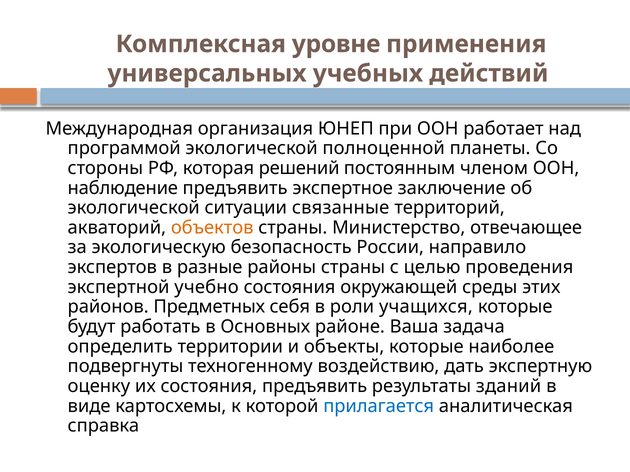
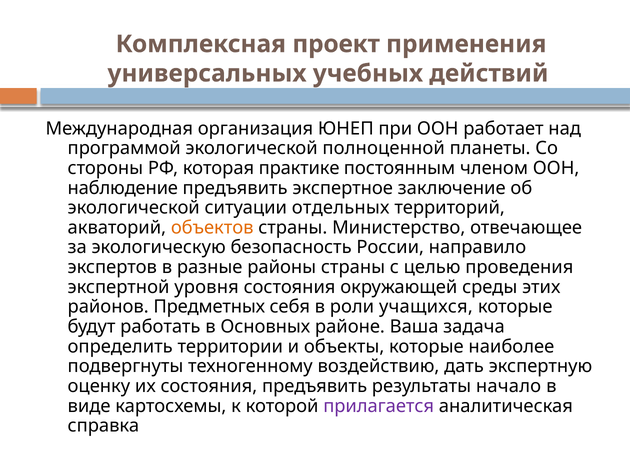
уровне: уровне -> проект (336, 44)
решений: решений -> практике (299, 168)
связанные: связанные -> отдельных (341, 208)
учебно: учебно -> уровня (207, 287)
зданий: зданий -> начало (509, 387)
прилагается colour: blue -> purple (379, 406)
